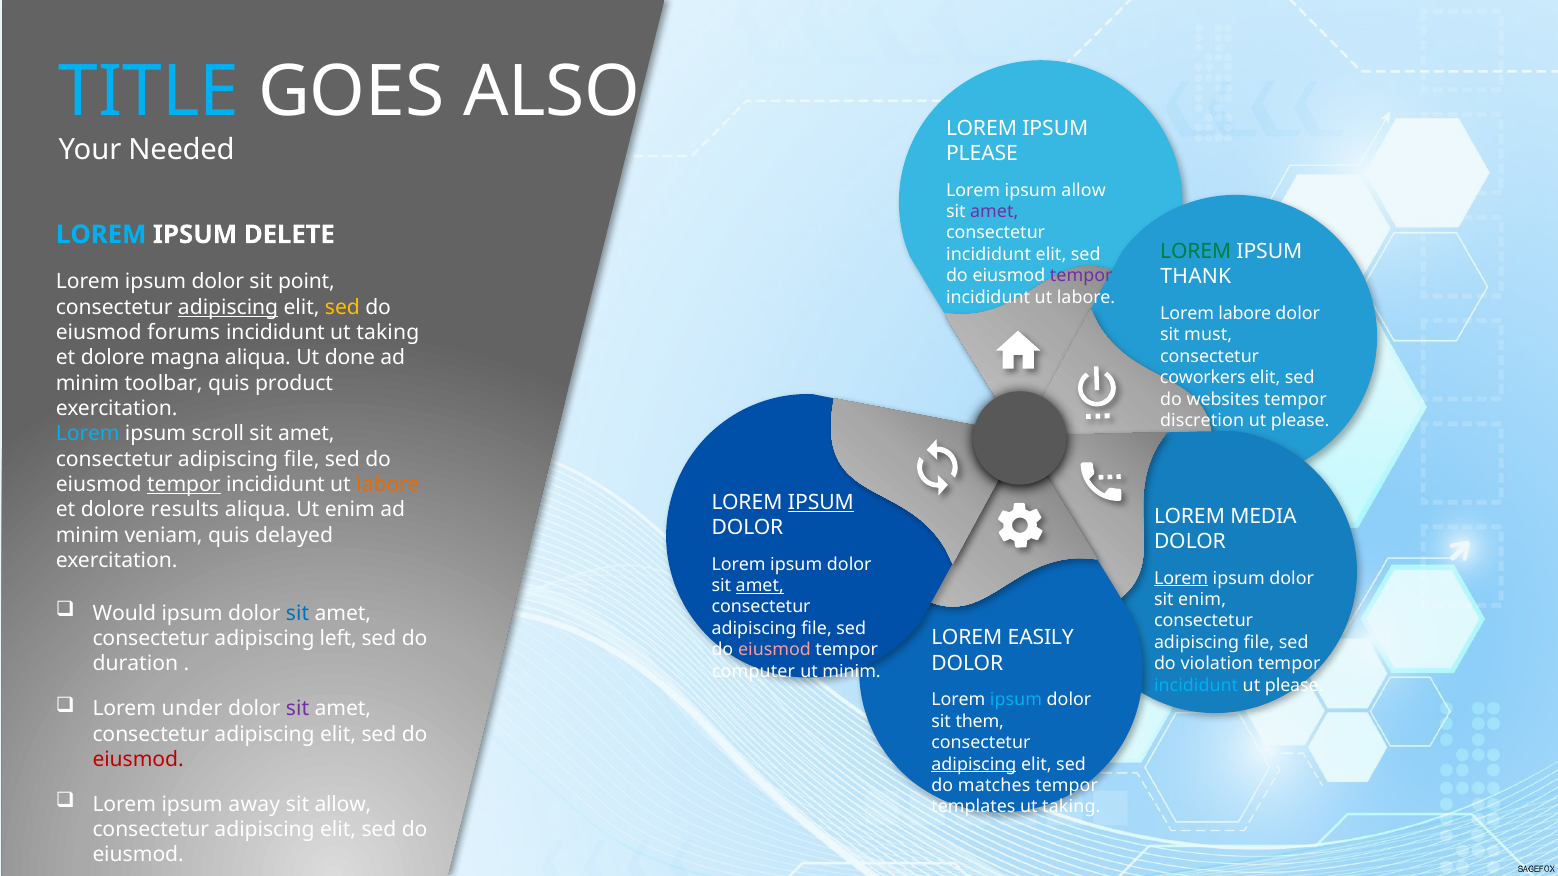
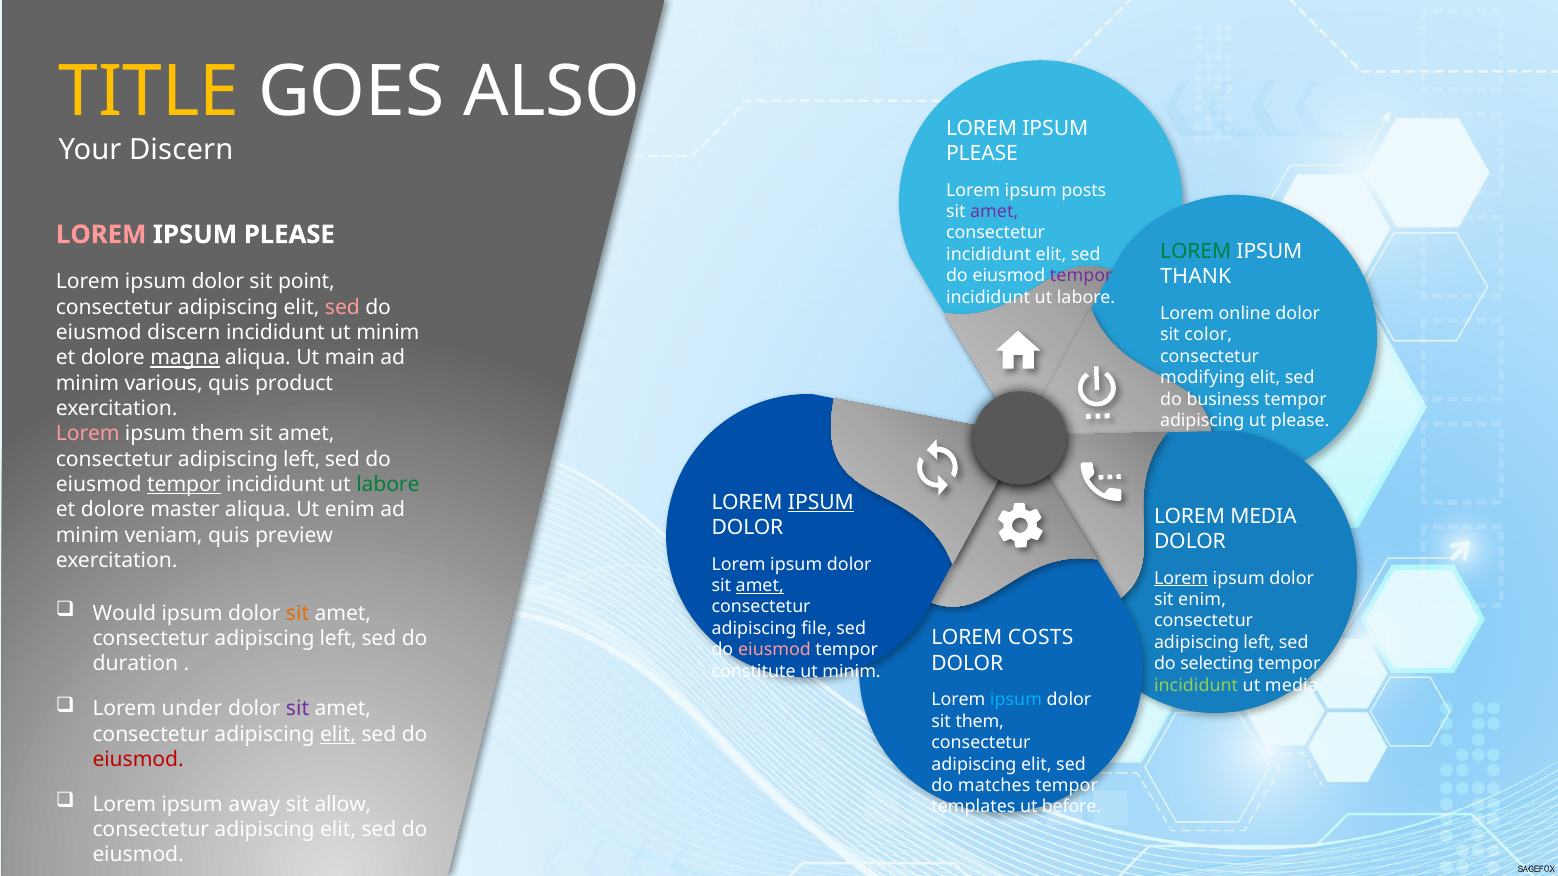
TITLE colour: light blue -> yellow (149, 92)
Your Needed: Needed -> Discern (181, 150)
ipsum allow: allow -> posts (1084, 190)
LOREM colour: light blue -> pink (101, 235)
DELETE: DELETE -> PLEASE (289, 235)
adipiscing underline: present -> none (228, 307)
sed colour: yellow -> pink (342, 307)
Lorem labore: labore -> online (1245, 314)
eiusmod forums: forums -> discern (184, 333)
incididunt ut taking: taking -> minim (388, 333)
must: must -> color (1208, 335)
magna underline: none -> present (185, 358)
done: done -> main (350, 358)
coworkers: coworkers -> modifying (1203, 378)
toolbar: toolbar -> various (164, 383)
websites: websites -> business (1223, 399)
discretion: discretion -> adipiscing (1202, 421)
Lorem colour: light blue -> pink (88, 434)
ipsum scroll: scroll -> them (218, 434)
file: file -> left (302, 460)
labore colour: orange -> green (388, 485)
results: results -> master (185, 510)
delayed: delayed -> preview (294, 536)
sit colour: blue -> orange (298, 614)
EASILY: EASILY -> COSTS (1041, 638)
file: file -> left (1259, 643)
violation: violation -> selecting (1217, 664)
computer: computer -> constitute (754, 672)
incididunt colour: light blue -> light green (1196, 686)
please: please -> media (1294, 686)
elit underline: none -> present (338, 734)
adipiscing underline: present -> none (974, 764)
taking: taking -> before (1071, 807)
